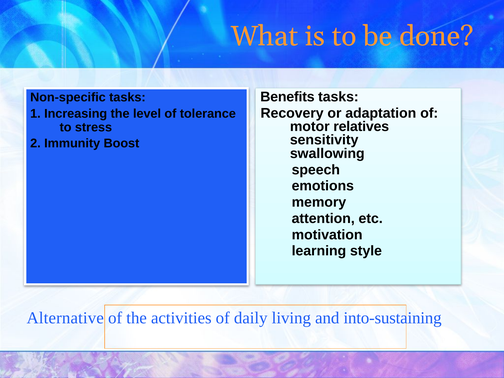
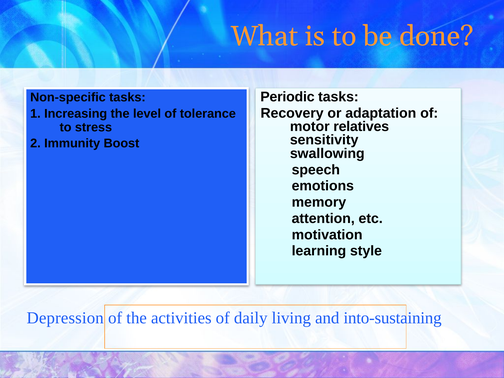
Benefits: Benefits -> Periodic (287, 97)
Alternative: Alternative -> Depression (65, 318)
